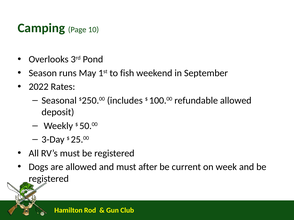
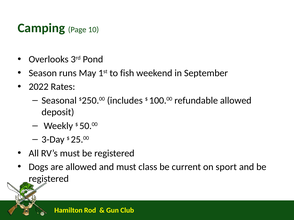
after: after -> class (148, 167)
week: week -> sport (226, 167)
